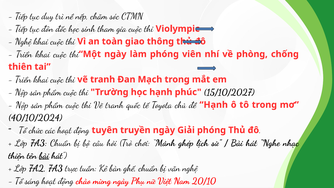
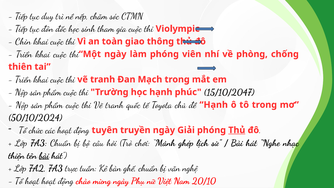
Nghệ: Nghệ -> Chỉn (23, 41)
15/10/2027: 15/10/2027 -> 15/10/2047 (229, 92)
40/10/2024: 40/10/2024 -> 50/10/2024 (35, 117)
Thủ underline: none -> present (237, 130)
Tổ sáng: sáng -> hoạt (32, 181)
